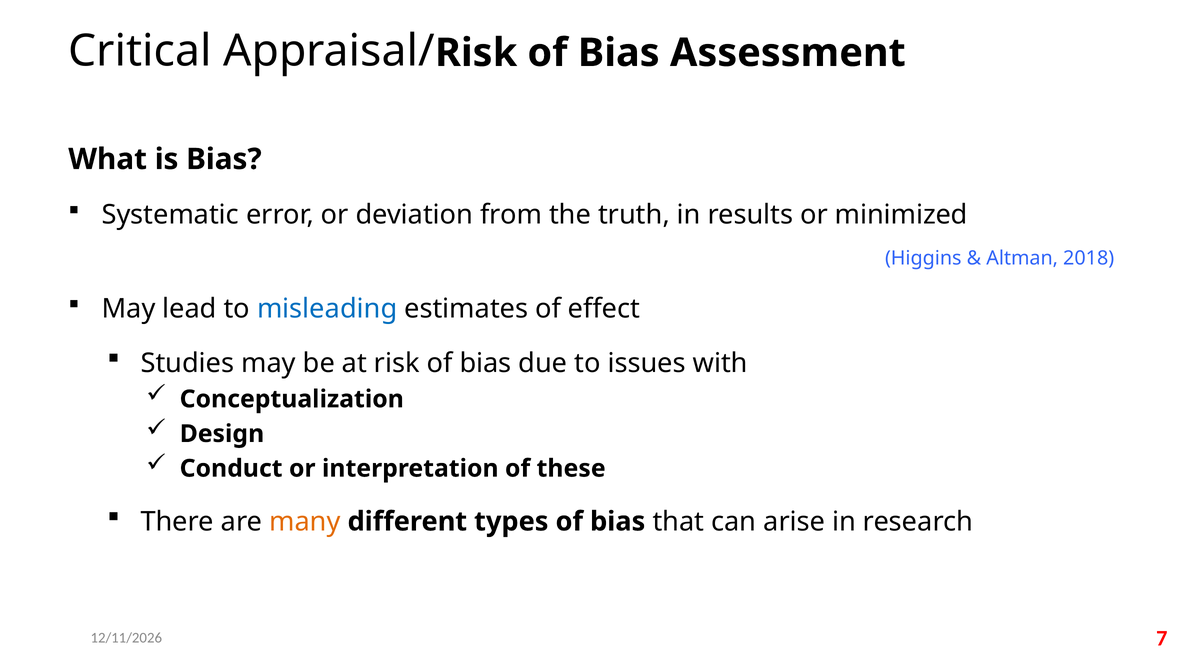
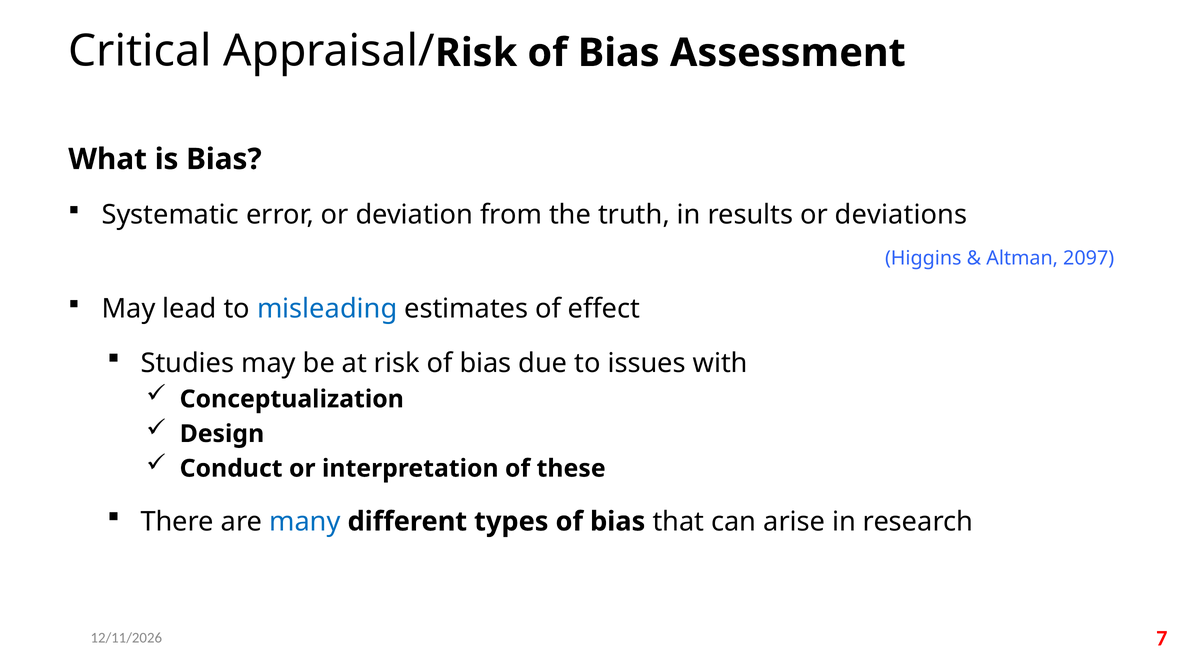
minimized: minimized -> deviations (901, 215)
2018: 2018 -> 2097 (1089, 258)
many colour: orange -> blue (305, 522)
